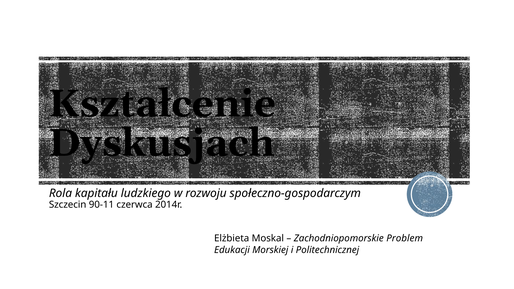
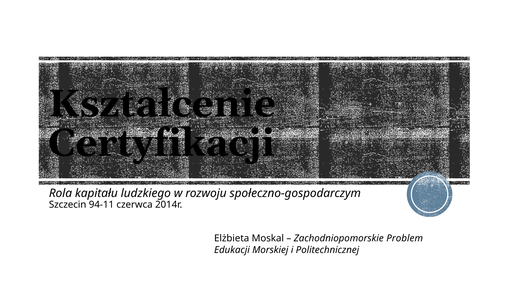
Dyskusjach: Dyskusjach -> Certyfikacji (162, 143)
90-11: 90-11 -> 94-11 (101, 205)
